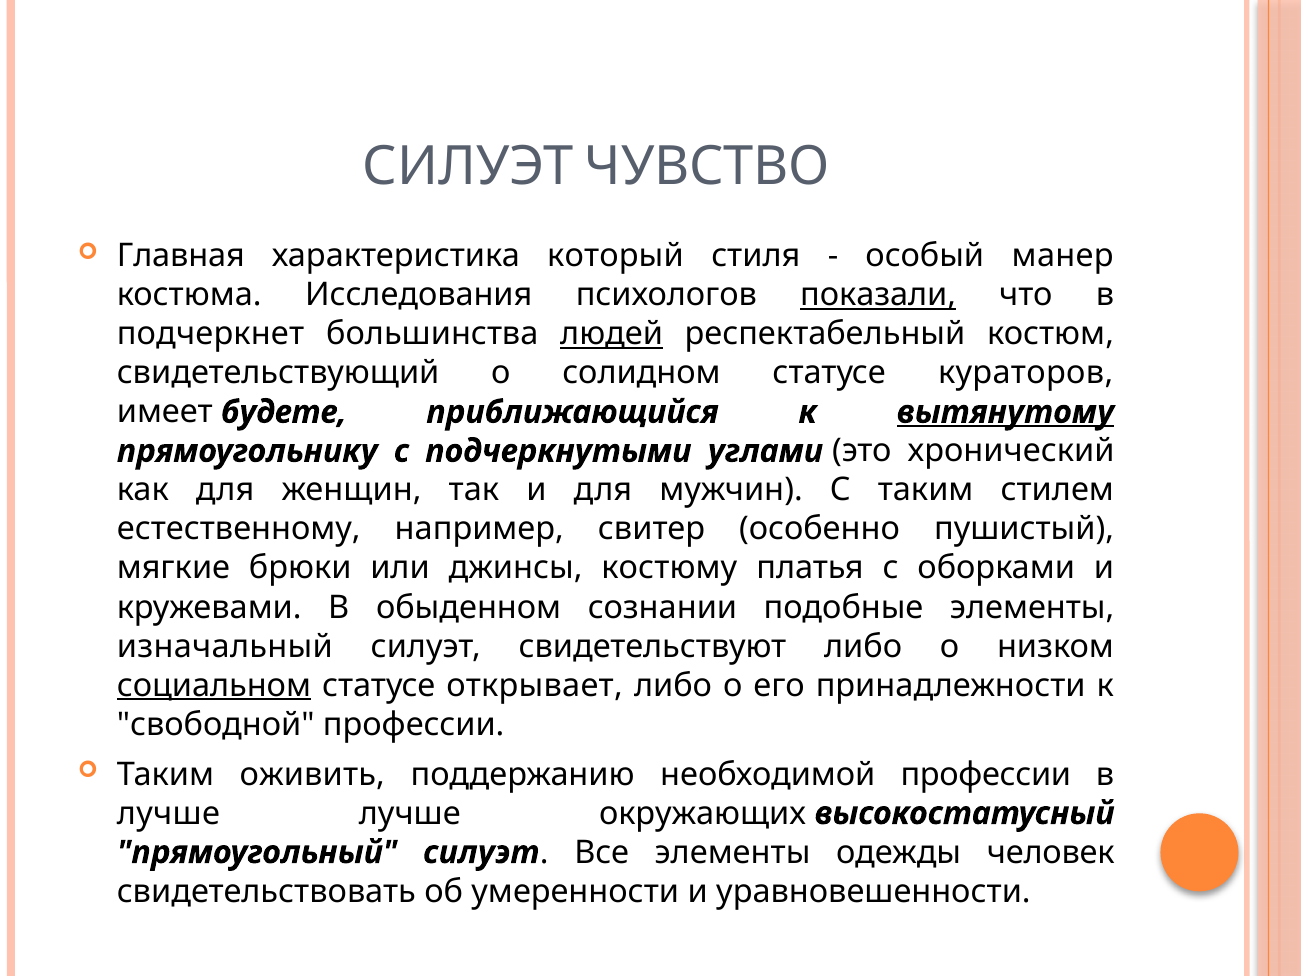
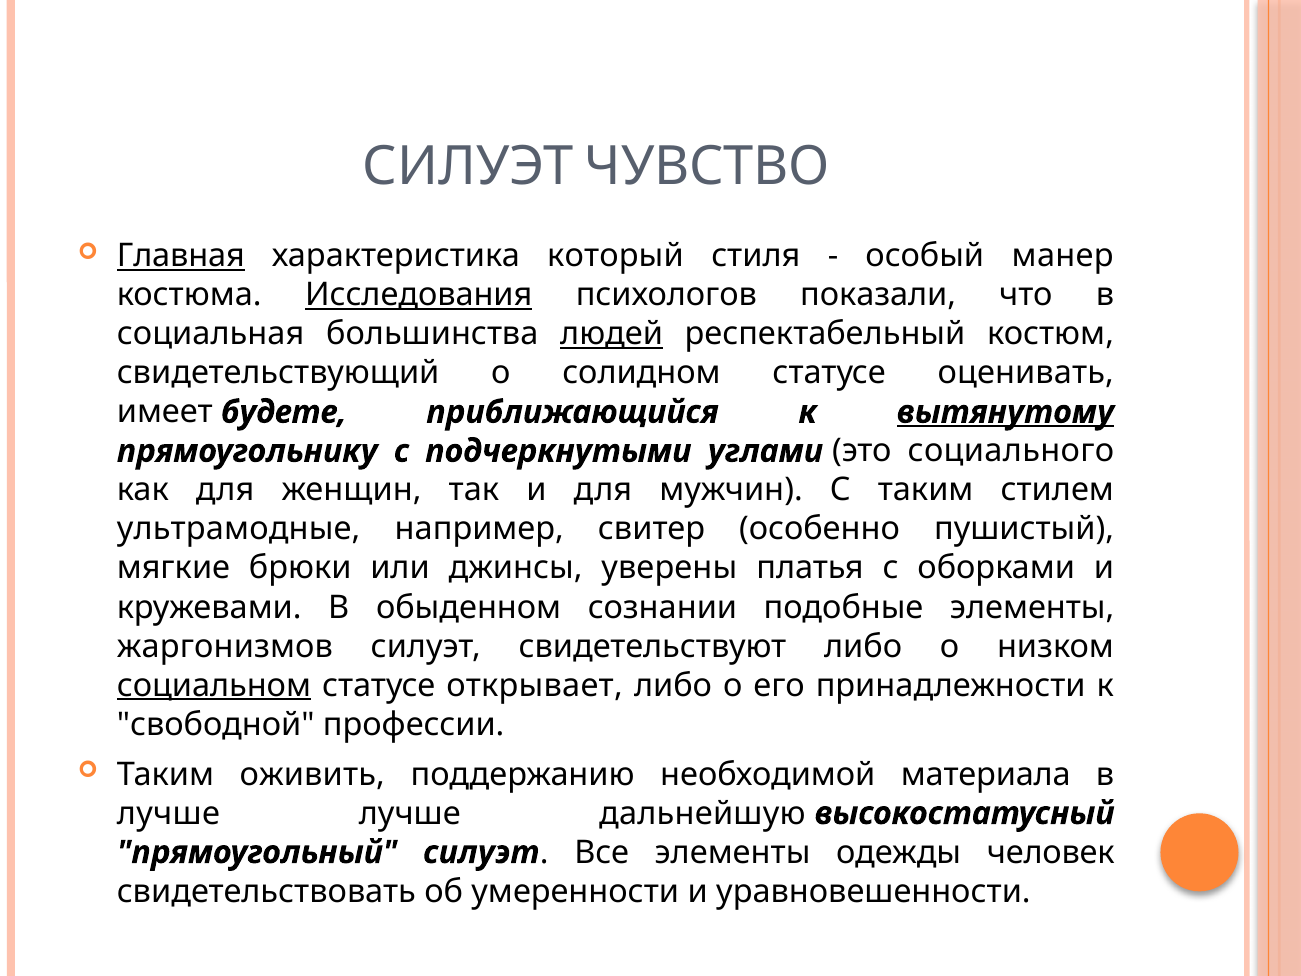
Главная underline: none -> present (181, 256)
Исследования underline: none -> present (419, 295)
показали underline: present -> none (878, 295)
подчеркнет: подчеркнет -> социальная (211, 334)
кураторов: кураторов -> оценивать (1026, 373)
хронический: хронический -> социального (1011, 451)
естественному: естественному -> ультрамодные (239, 529)
костюму: костюму -> уверены (669, 568)
изначальный: изначальный -> жаргонизмов (225, 646)
необходимой профессии: профессии -> материала (986, 774)
окружающих: окружающих -> дальнейшую (702, 813)
